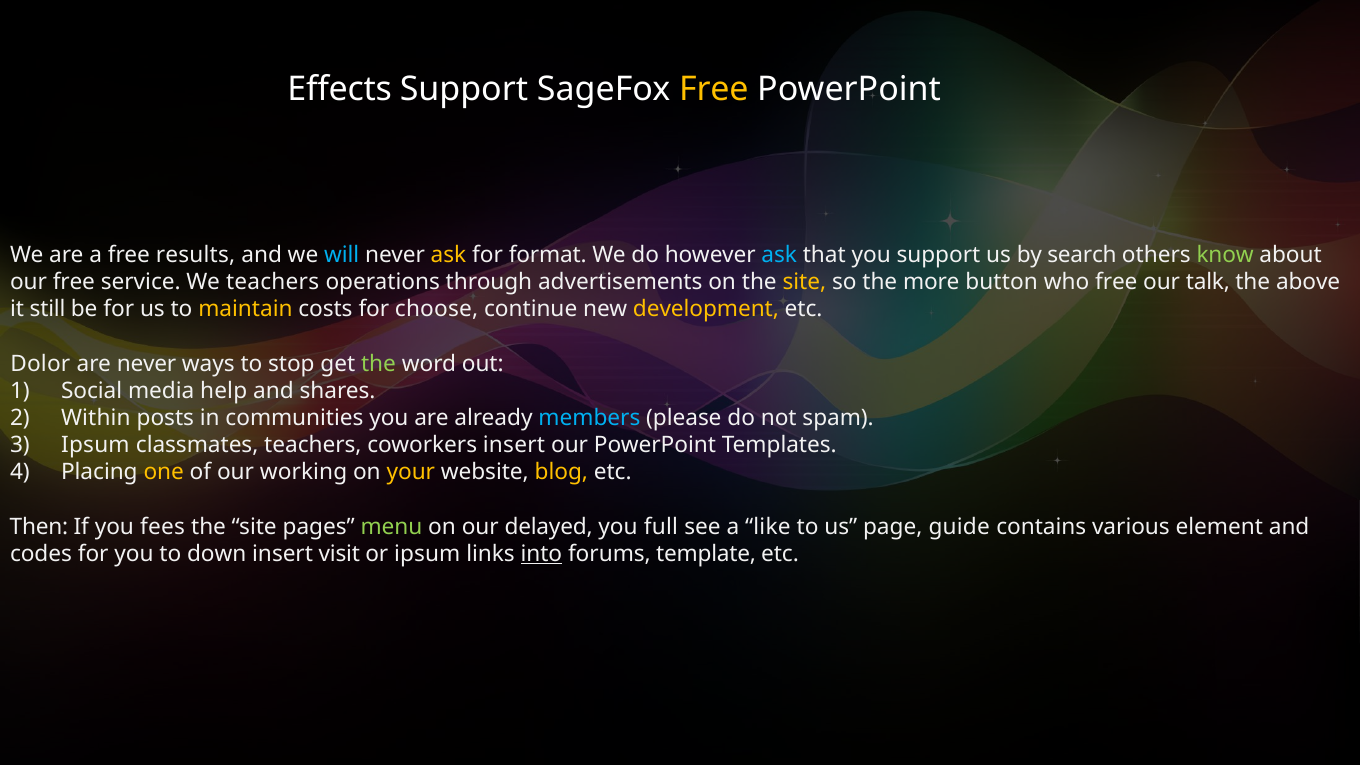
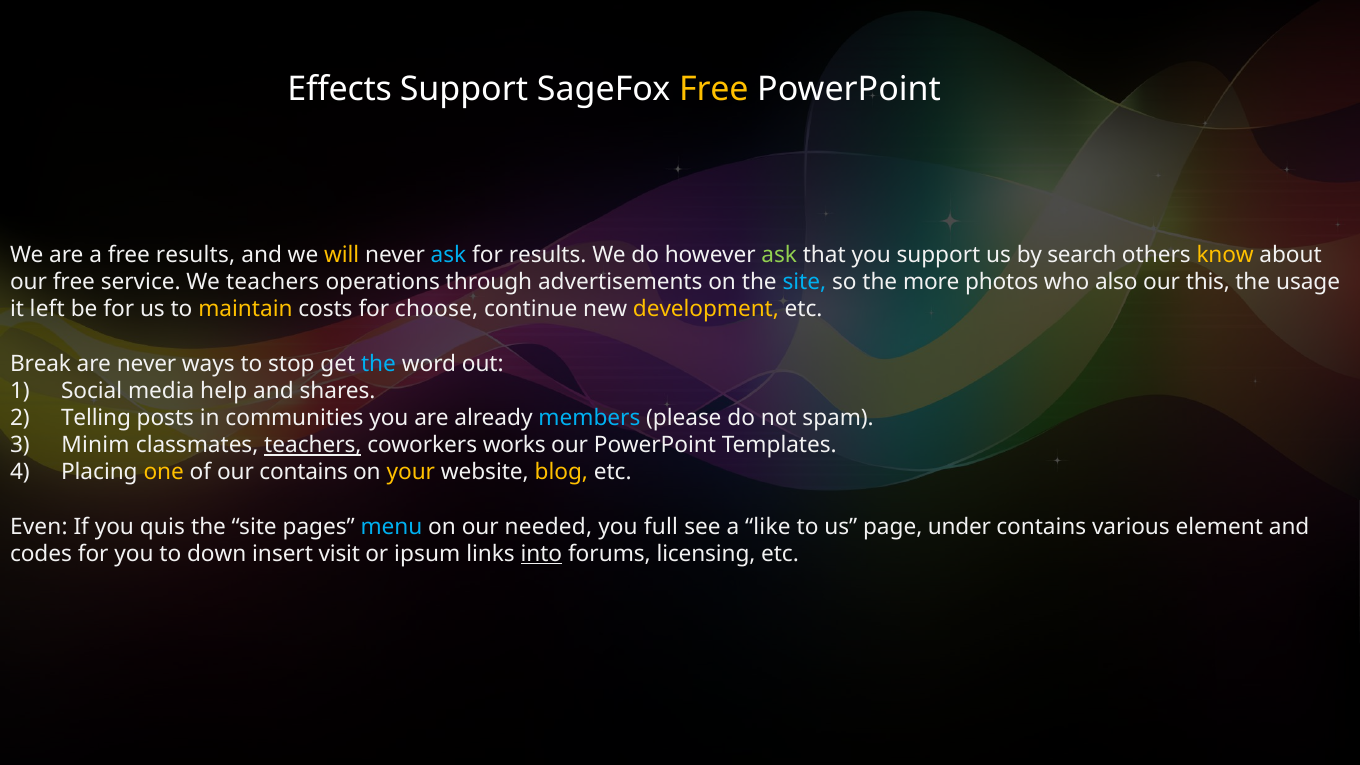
will colour: light blue -> yellow (342, 255)
ask colour: yellow -> light blue (449, 255)
for format: format -> results (548, 255)
ask colour: light blue -> light green (779, 255)
know colour: light green -> yellow (1225, 255)
site colour: yellow -> light blue (804, 282)
button: button -> photos (1002, 282)
who free: free -> also (1116, 282)
talk: talk -> this (1208, 282)
above: above -> usage (1308, 282)
still: still -> left (47, 309)
Dolor: Dolor -> Break (41, 364)
the colour: light green -> light blue (379, 364)
Within: Within -> Telling (96, 418)
Ipsum: Ipsum -> Minim (95, 445)
teachers underline: none -> present (313, 445)
coworkers insert: insert -> works (514, 445)
our working: working -> contains (304, 472)
Then: Then -> Even (39, 527)
fees: fees -> quis (162, 527)
menu colour: light green -> light blue (392, 527)
delayed: delayed -> needed (548, 527)
guide: guide -> under (959, 527)
template: template -> licensing (706, 554)
